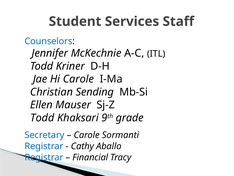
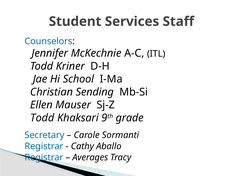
Hi Carole: Carole -> School (78, 79)
Financial: Financial -> Averages (90, 157)
